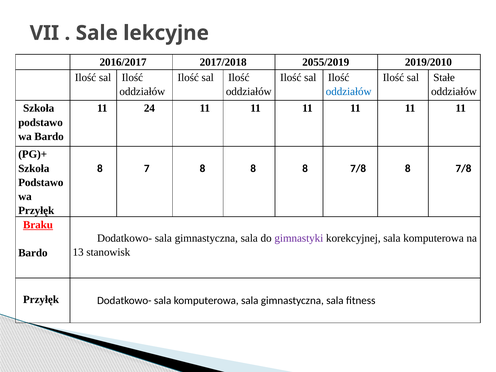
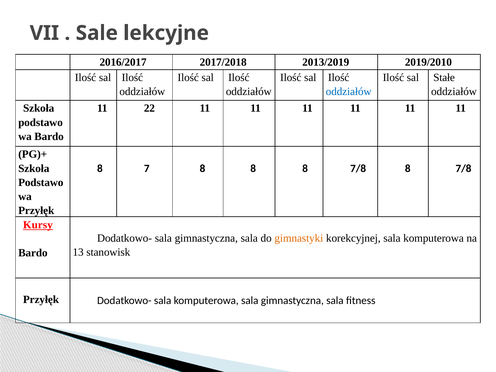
2055/2019: 2055/2019 -> 2013/2019 (326, 62)
24: 24 -> 22 (149, 108)
Braku: Braku -> Kursy (38, 225)
gimnastyki colour: purple -> orange (299, 238)
